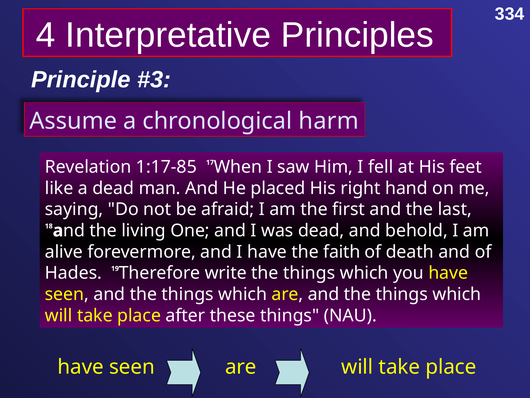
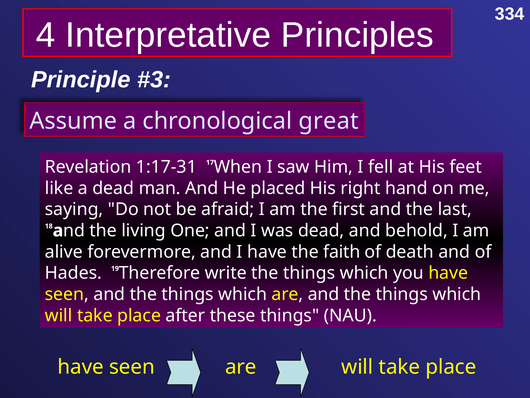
harm: harm -> great (329, 121)
1:17-85: 1:17-85 -> 1:17-31 (166, 167)
